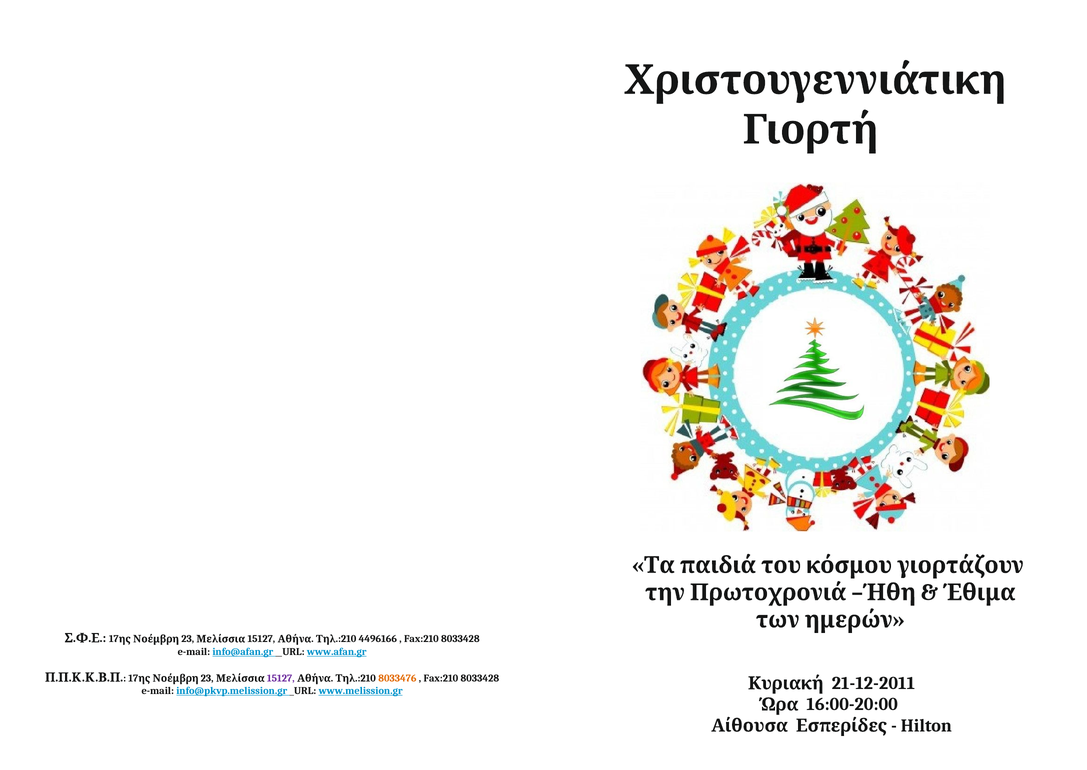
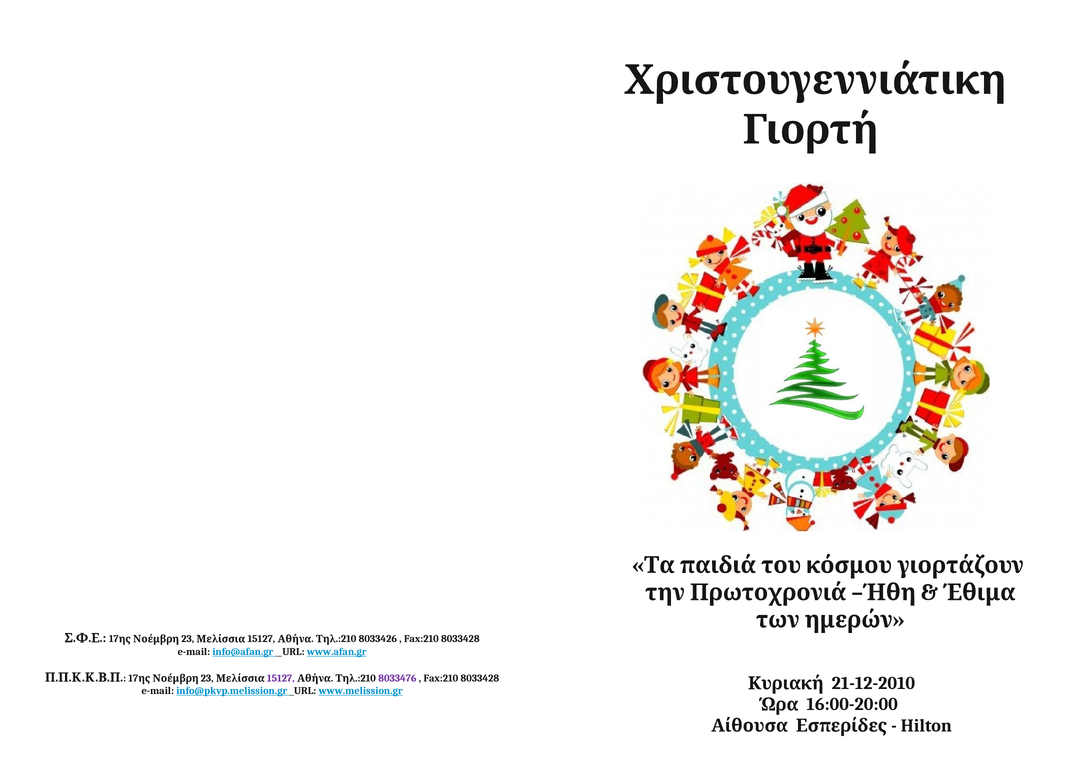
4496166: 4496166 -> 8033426 (378, 639)
8033476 colour: orange -> purple (397, 679)
21-12-2011: 21-12-2011 -> 21-12-2010 (873, 684)
